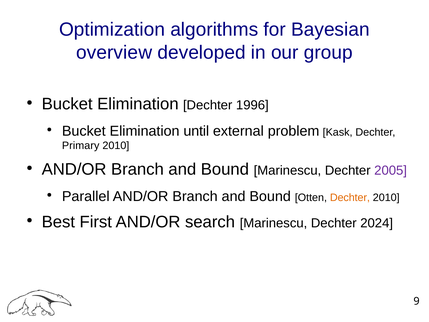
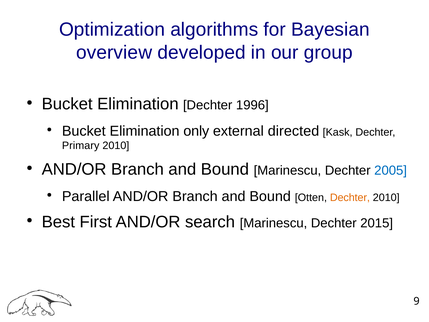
until: until -> only (196, 131)
problem: problem -> directed (294, 131)
2005 colour: purple -> blue (391, 170)
2024: 2024 -> 2015 (377, 223)
